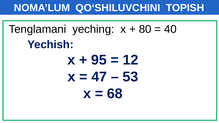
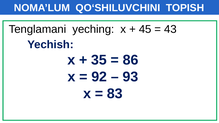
80: 80 -> 45 (145, 29)
40: 40 -> 43 (170, 29)
95: 95 -> 35 (99, 60)
12: 12 -> 86 (131, 60)
47: 47 -> 92 (99, 77)
53: 53 -> 93 (130, 77)
68: 68 -> 83 (115, 94)
